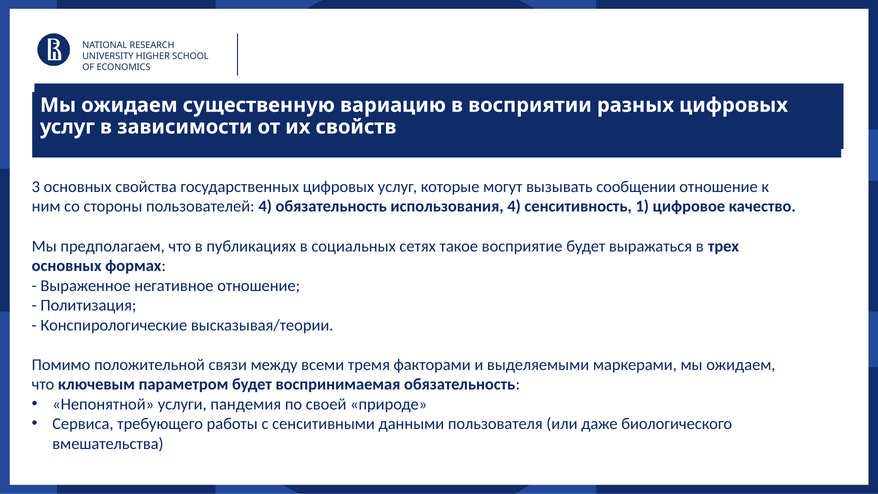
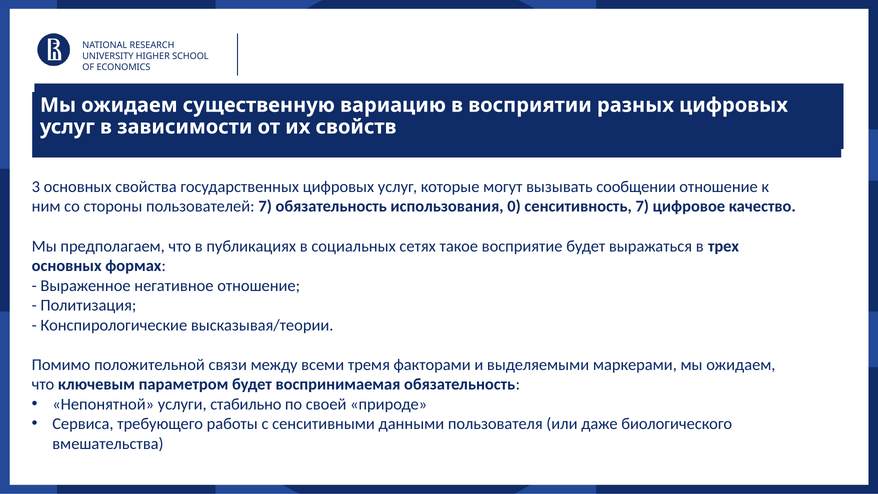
пользователей 4: 4 -> 7 (265, 207)
использования 4: 4 -> 0 (514, 207)
сенситивность 1: 1 -> 7 (642, 207)
пандемия: пандемия -> стабильно (246, 404)
